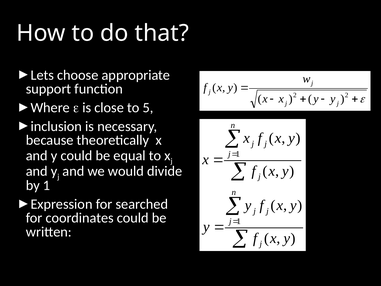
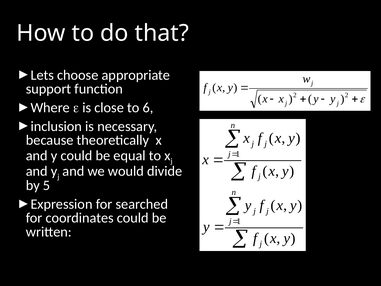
5: 5 -> 6 (148, 108)
by 1: 1 -> 5 (47, 185)
